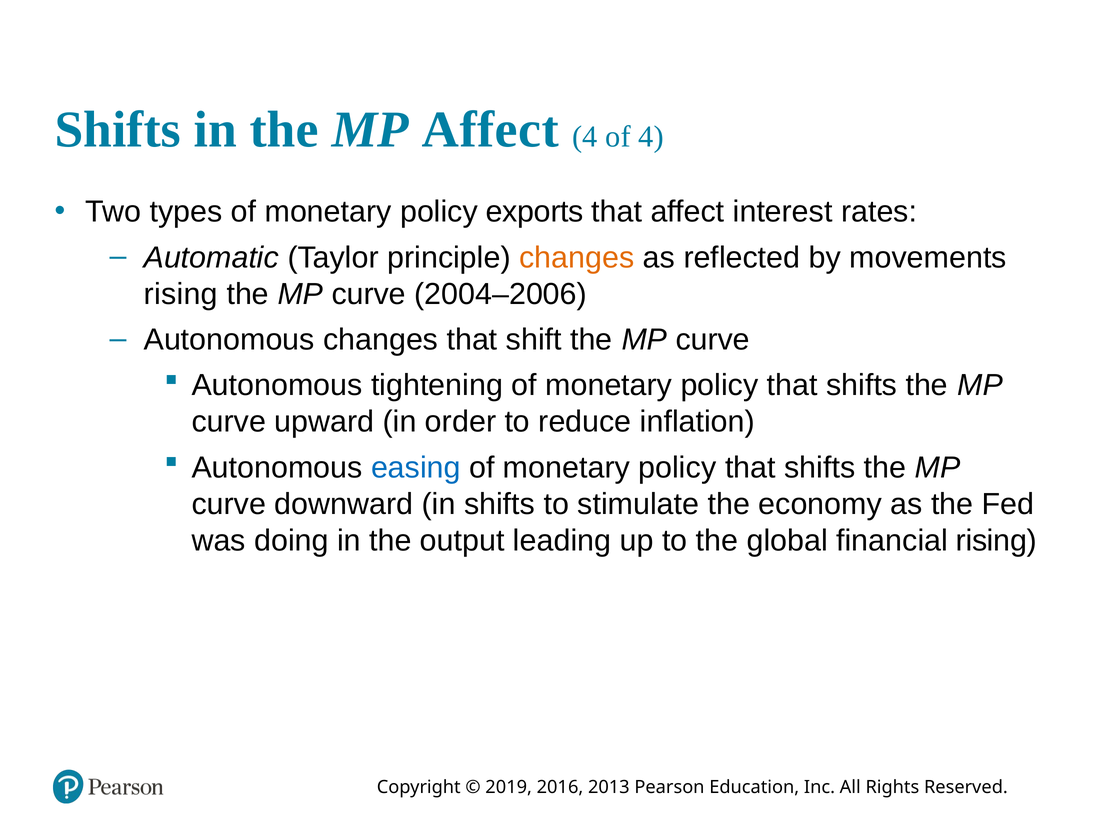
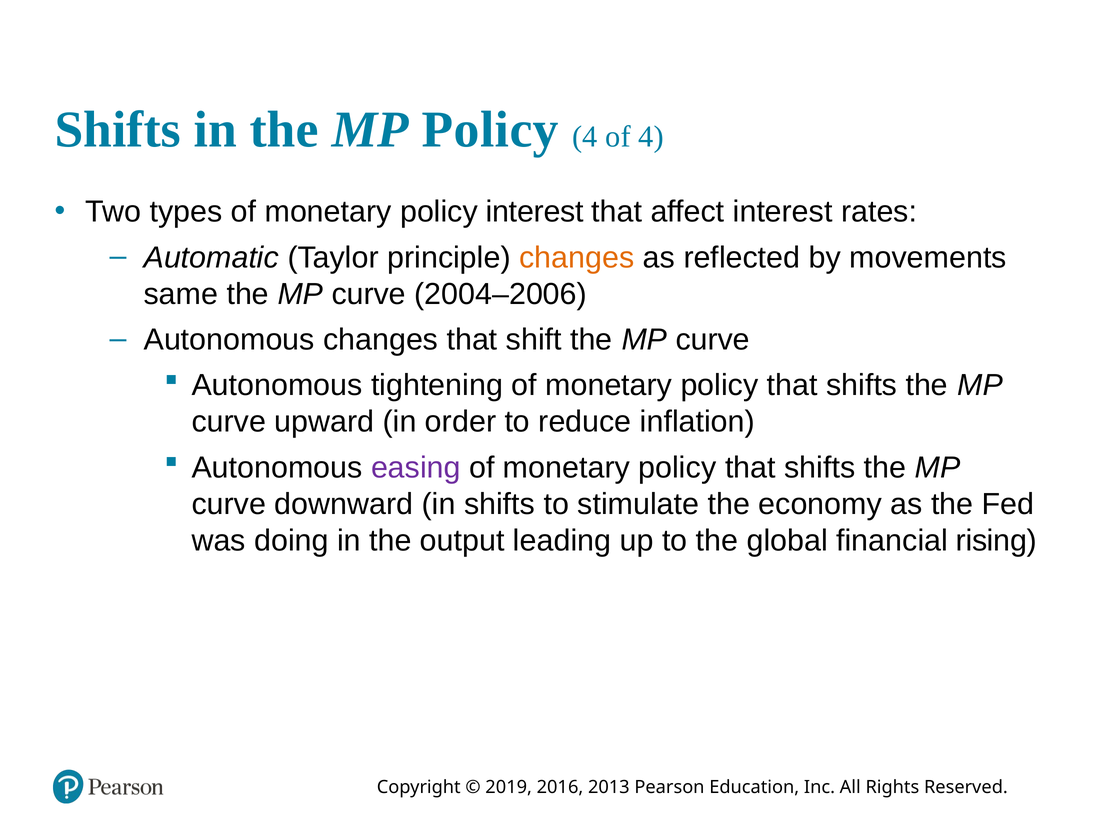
MP Affect: Affect -> Policy (490, 130)
policy exports: exports -> interest (535, 212)
rising: rising -> same (181, 294)
easing colour: blue -> purple (416, 468)
